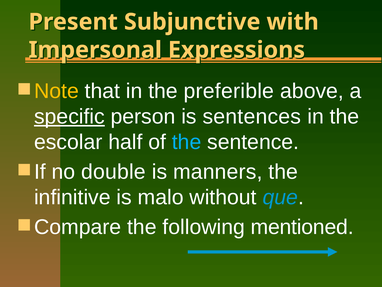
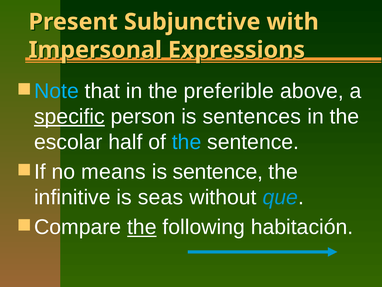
Note colour: yellow -> light blue (56, 91)
double: double -> means (113, 172)
is manners: manners -> sentence (218, 172)
malo: malo -> seas (161, 197)
the underline: none -> present (142, 227)
mentioned: mentioned -> habitación (302, 227)
